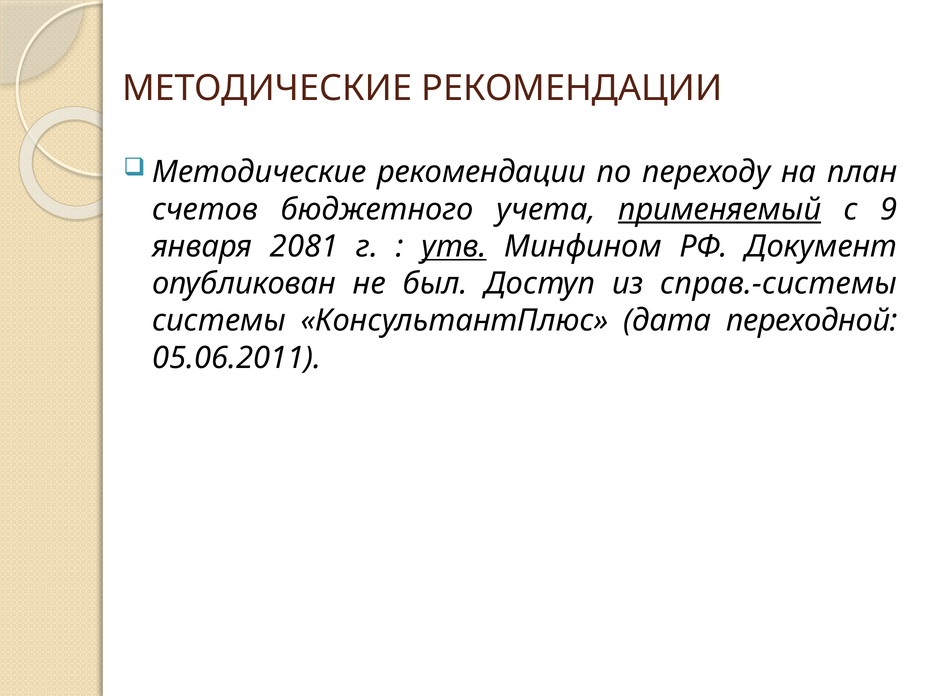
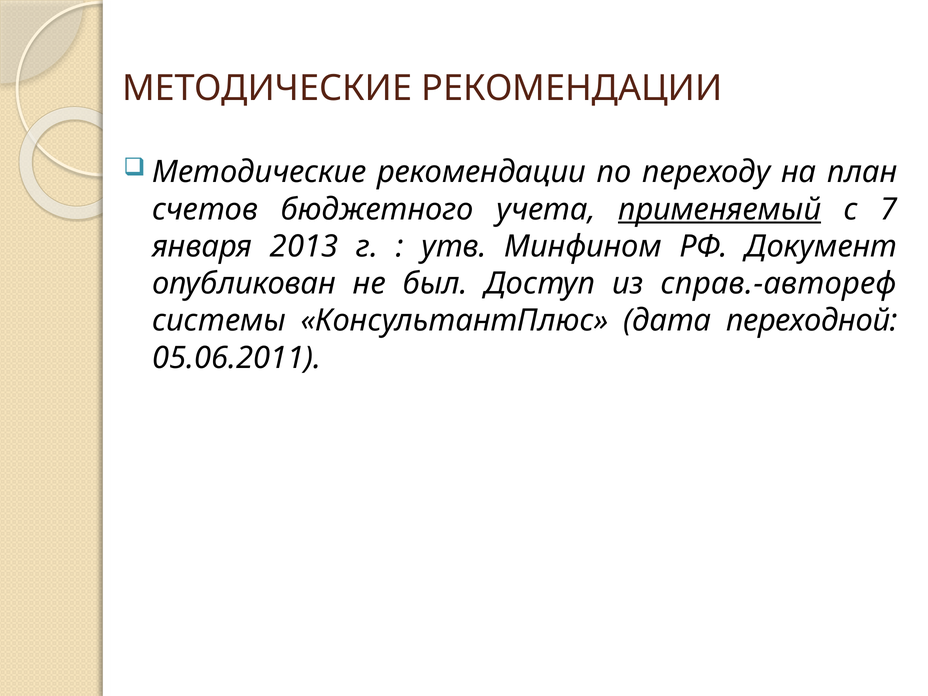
9: 9 -> 7 (889, 209)
2081: 2081 -> 2013 (304, 246)
утв underline: present -> none (454, 246)
справ.-системы: справ.-системы -> справ.-автореф (779, 284)
